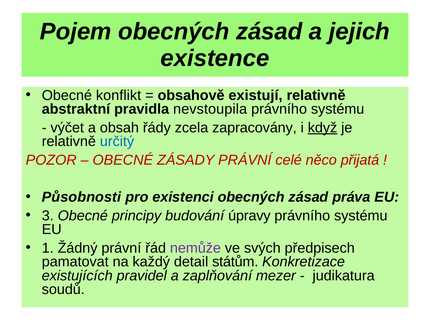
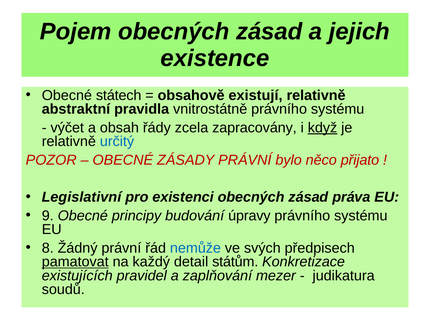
konflikt: konflikt -> státech (119, 95)
nevstoupila: nevstoupila -> vnitrostátně (210, 109)
celé: celé -> bylo (289, 160)
přijatá: přijatá -> přijato (360, 160)
Působnosti: Působnosti -> Legislativní (82, 197)
3: 3 -> 9 (48, 215)
1: 1 -> 8 (48, 248)
nemůže colour: purple -> blue (195, 248)
pamatovat underline: none -> present (75, 261)
